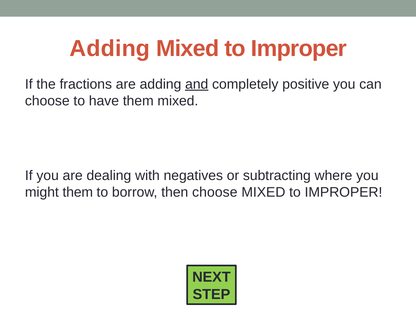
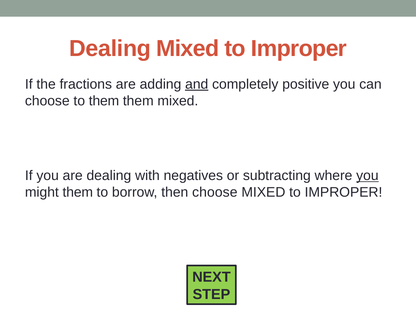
Adding: Adding -> Dealing (110, 48)
to have: have -> them (104, 101)
you underline: none -> present (367, 176)
